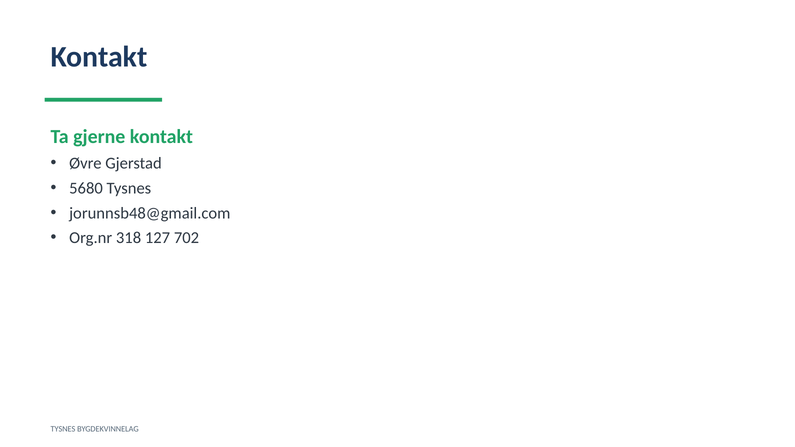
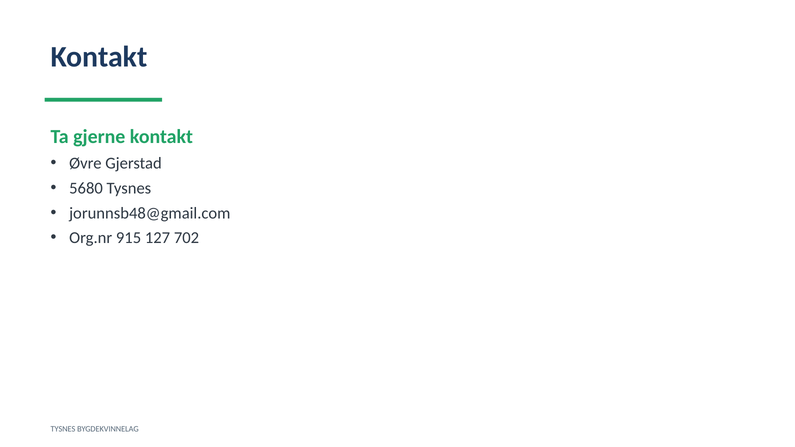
318: 318 -> 915 (129, 238)
